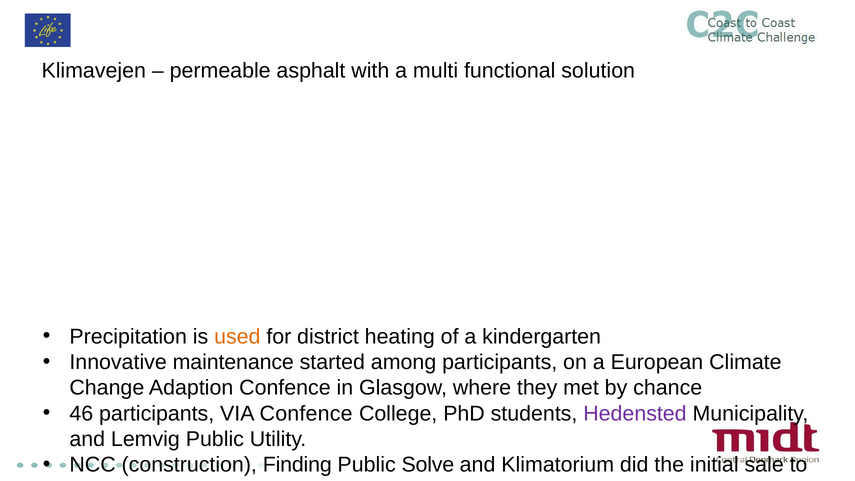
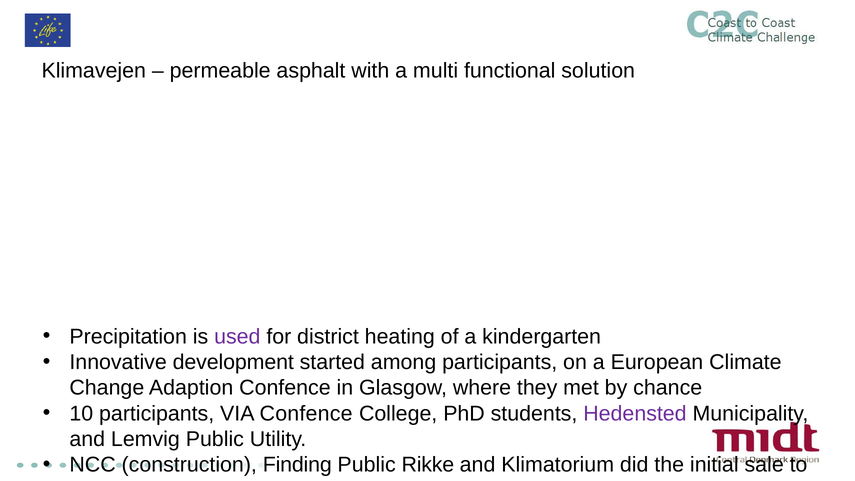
used colour: orange -> purple (237, 336)
maintenance: maintenance -> development (233, 362)
46: 46 -> 10 (81, 413)
Solve: Solve -> Rikke (428, 465)
